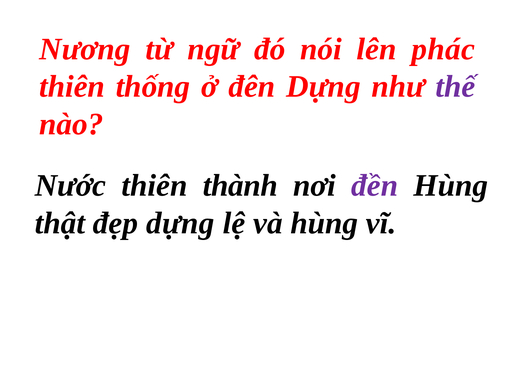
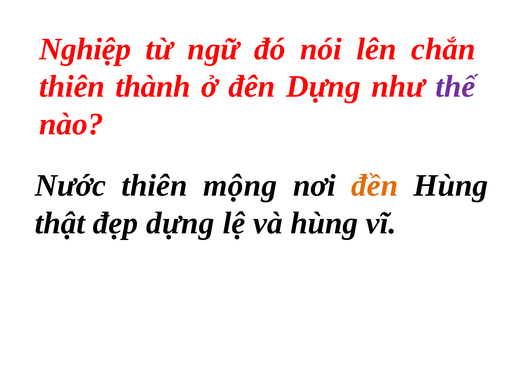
Nương: Nương -> Nghiệp (85, 49)
phác: phác -> chắn (443, 49)
thống: thống -> thành (153, 86)
thành: thành -> mộng (240, 185)
đền colour: purple -> orange (375, 185)
